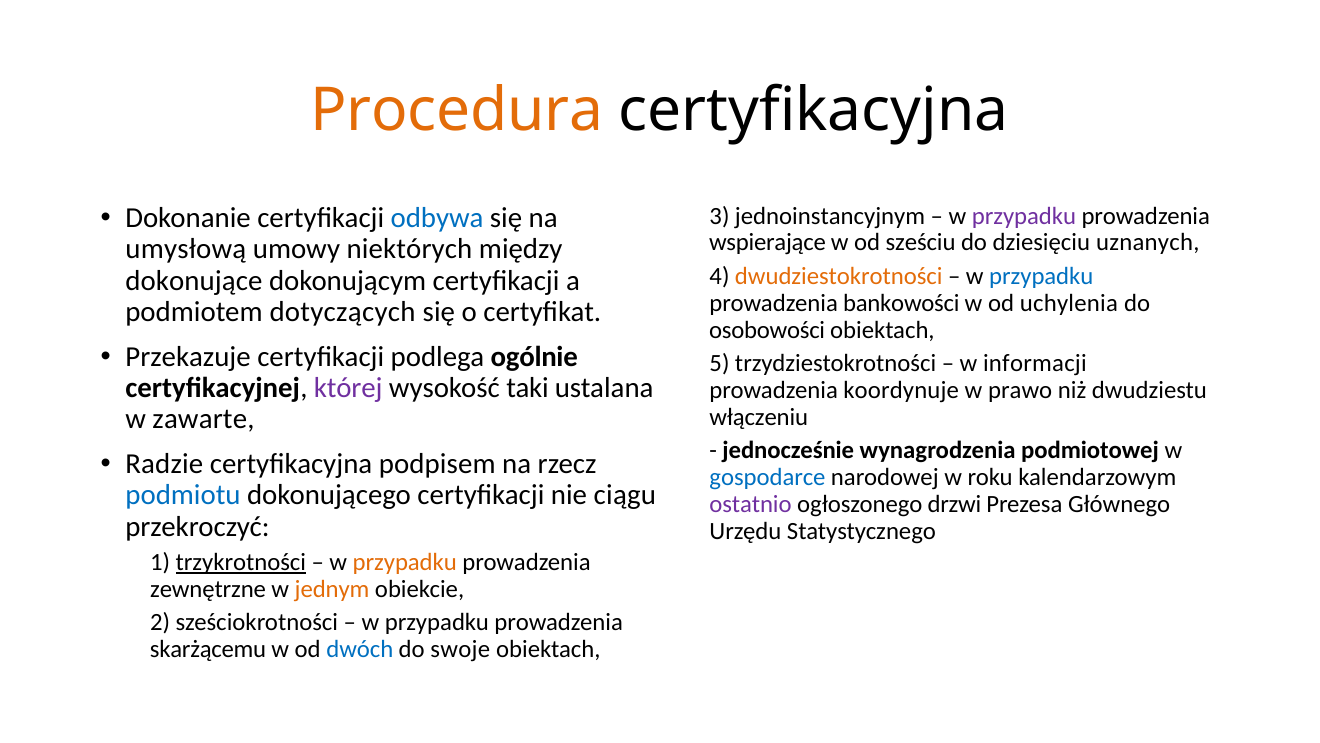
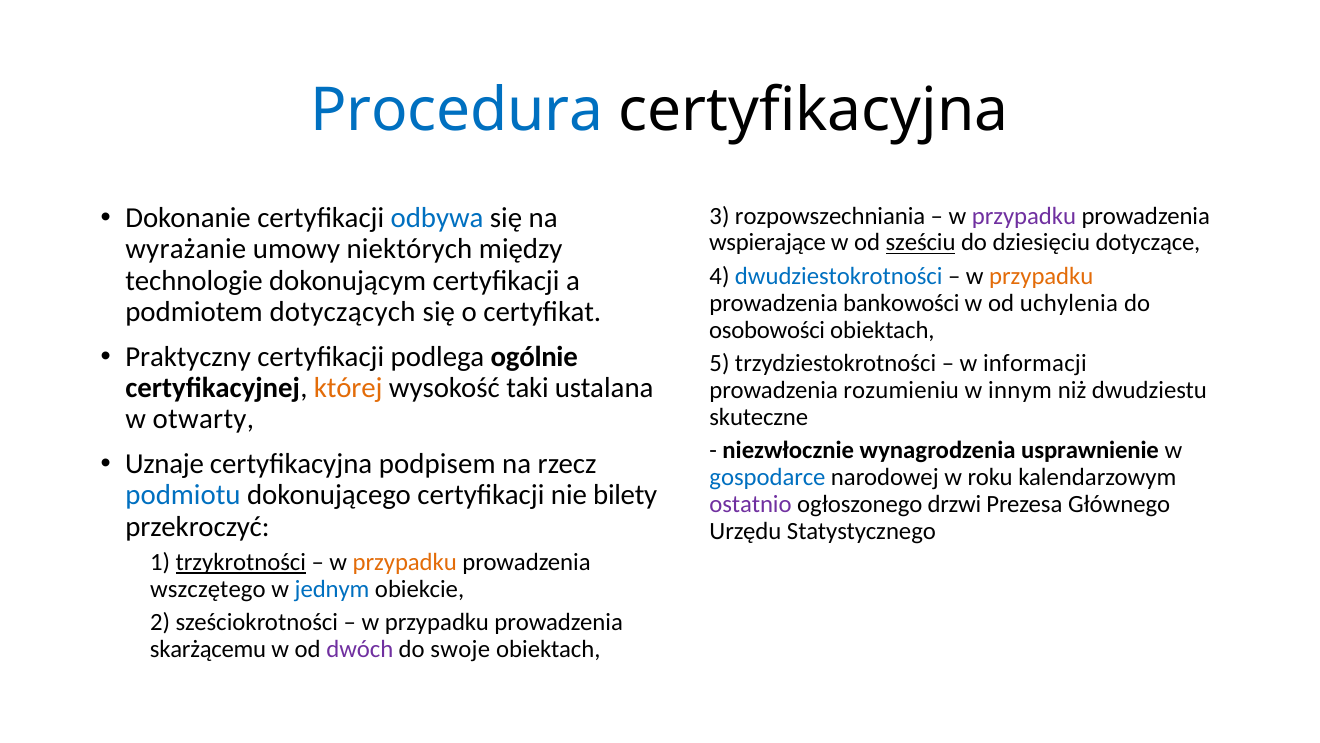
Procedura colour: orange -> blue (457, 111)
jednoinstancyjnym: jednoinstancyjnym -> rozpowszechniania (830, 216)
sześciu underline: none -> present (921, 243)
uznanych: uznanych -> dotyczące (1148, 243)
umysłową: umysłową -> wyrażanie (186, 249)
dwudziestokrotności colour: orange -> blue (839, 276)
przypadku colour: blue -> orange (1041, 276)
dokonujące: dokonujące -> technologie (194, 280)
Przekazuje: Przekazuje -> Praktyczny (188, 356)
której colour: purple -> orange (348, 388)
koordynuje: koordynuje -> rozumieniu (901, 390)
prawo: prawo -> innym (1020, 390)
włączeniu: włączeniu -> skuteczne (759, 417)
zawarte: zawarte -> otwarty (203, 419)
jednocześnie: jednocześnie -> niezwłocznie (788, 450)
podmiotowej: podmiotowej -> usprawnienie (1090, 450)
Radzie: Radzie -> Uznaje (165, 464)
ciągu: ciągu -> bilety (625, 495)
zewnętrzne: zewnętrzne -> wszczętego (208, 589)
jednym colour: orange -> blue (332, 589)
dwóch colour: blue -> purple (360, 649)
